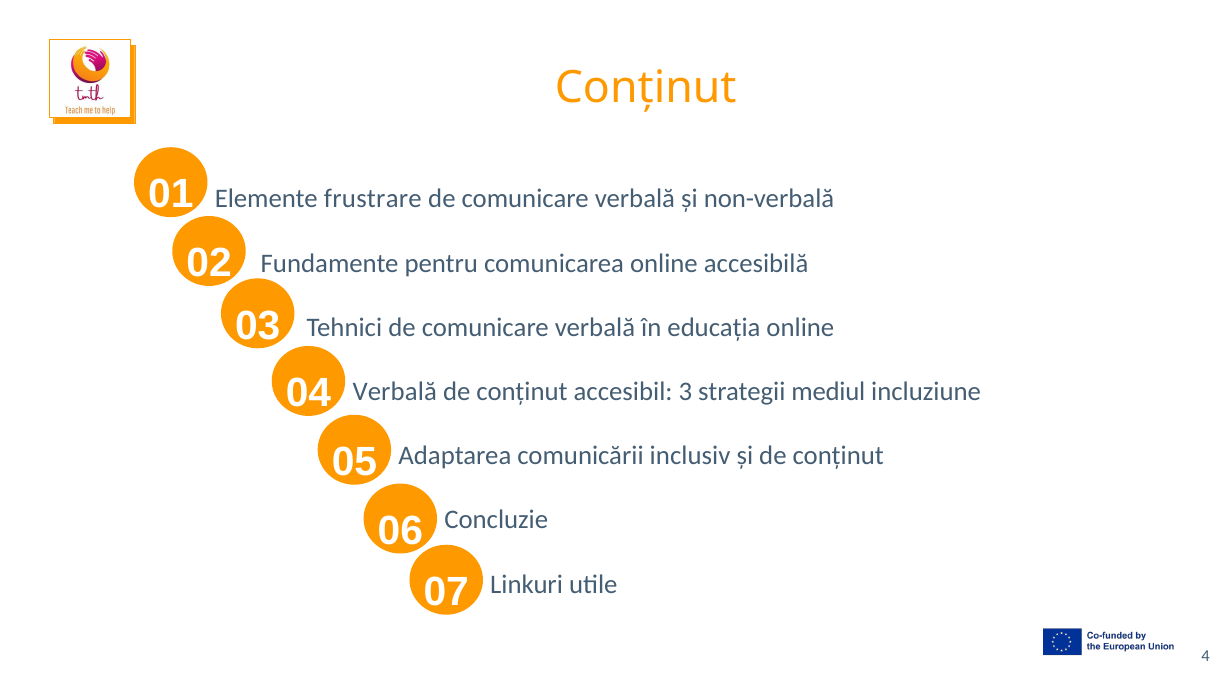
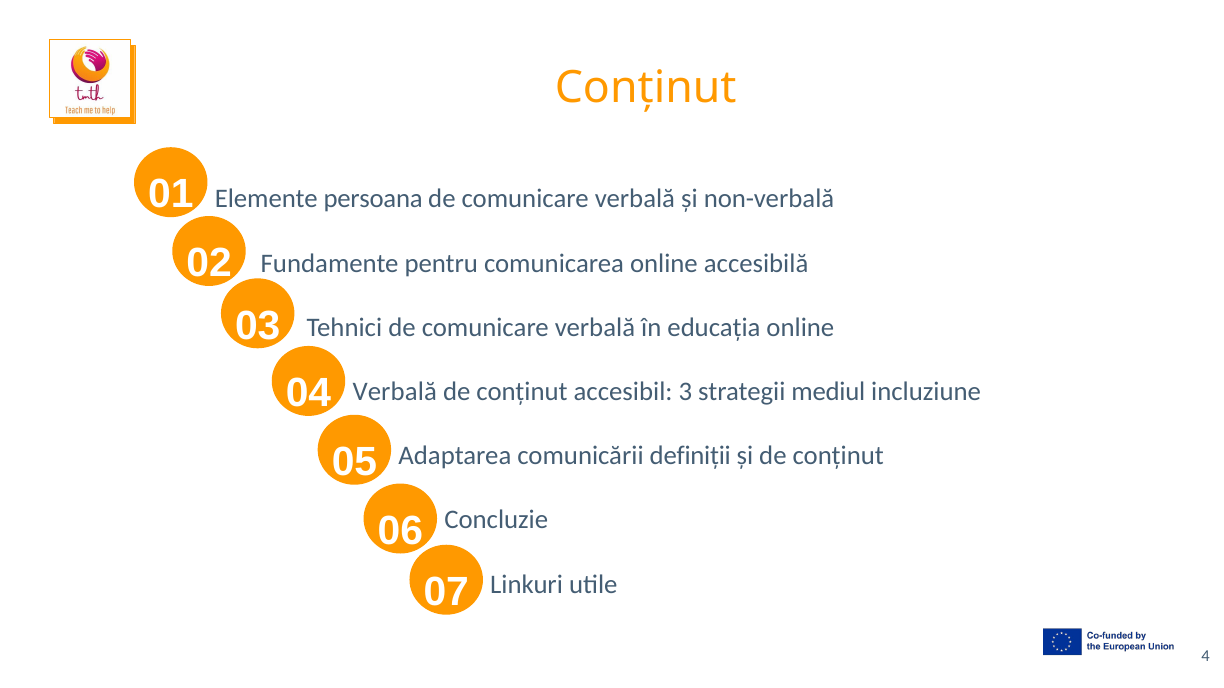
frustrare: frustrare -> persoana (373, 199)
inclusiv: inclusiv -> definiții (690, 456)
